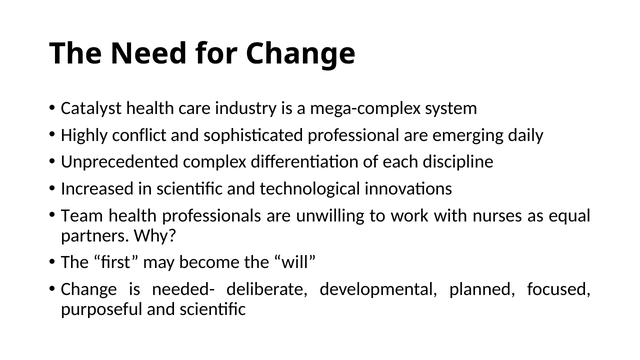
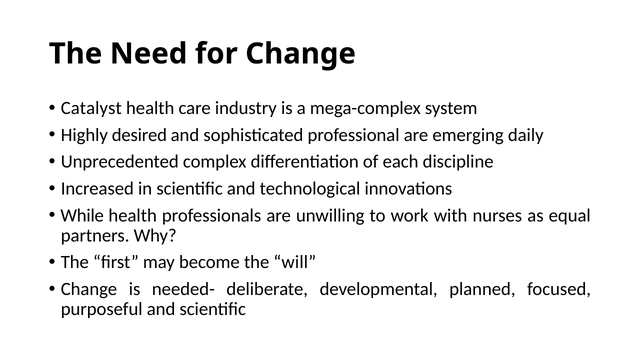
conflict: conflict -> desired (139, 135)
Team: Team -> While (82, 215)
